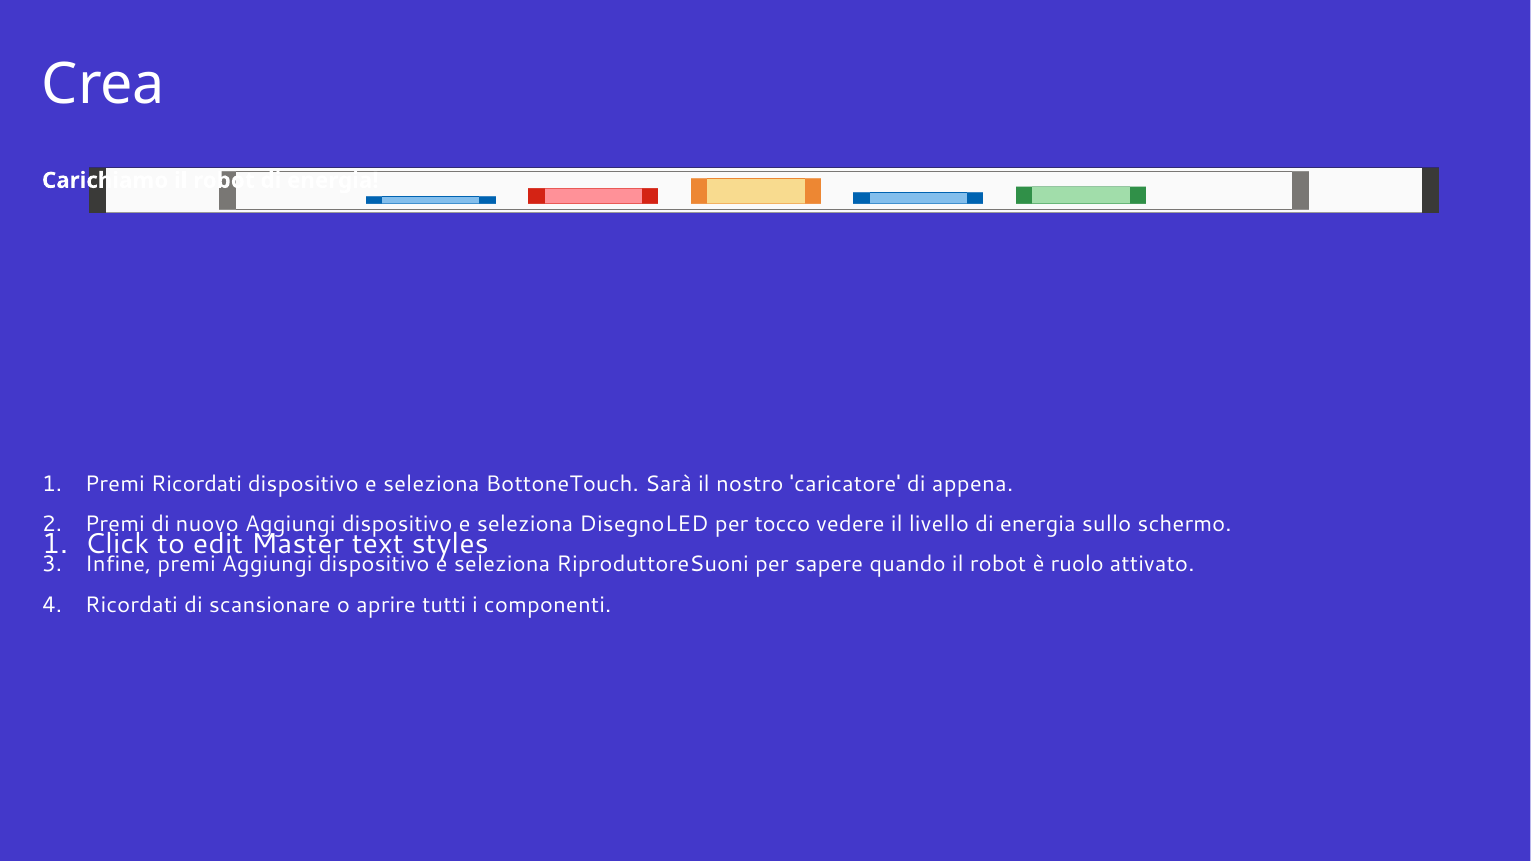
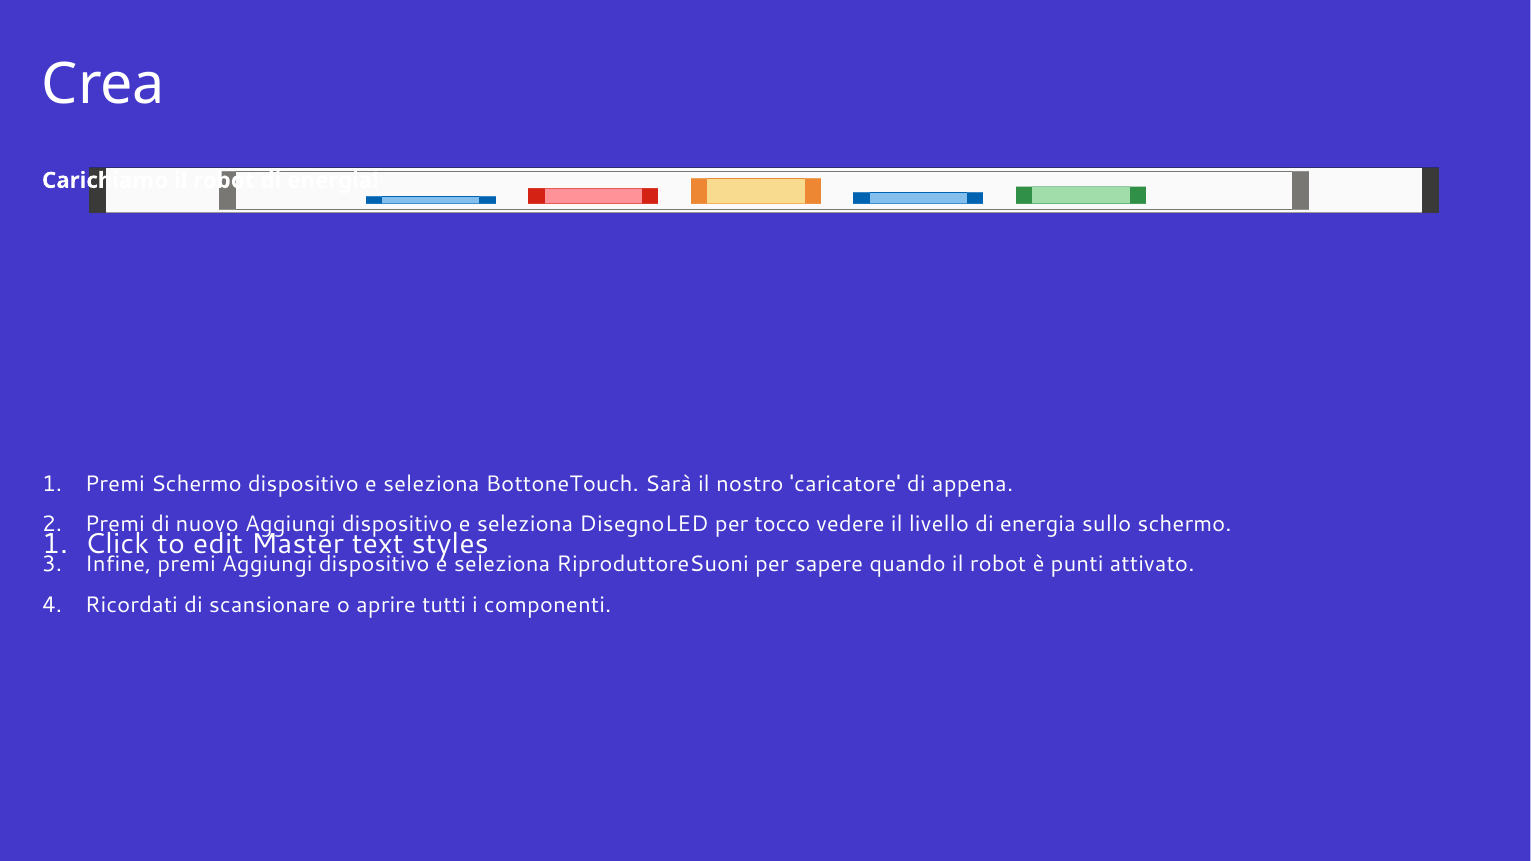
Premi Ricordati: Ricordati -> Schermo (196, 484)
ruolo: ruolo -> punti (1077, 565)
